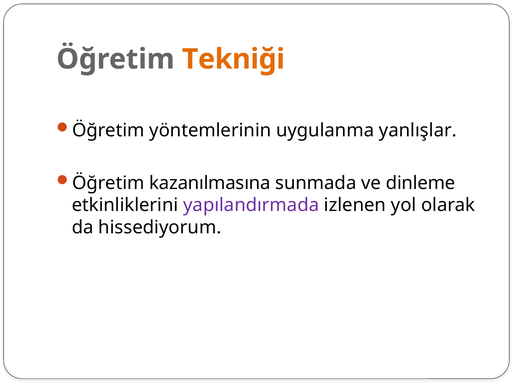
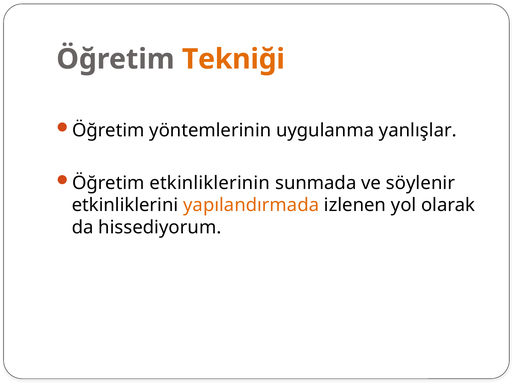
kazanılmasına: kazanılmasına -> etkinliklerinin (210, 183)
dinleme: dinleme -> söylenir (420, 183)
yapılandırmada colour: purple -> orange (251, 205)
